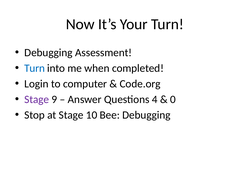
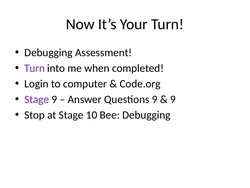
Turn colour: blue -> purple (35, 68)
Questions 4: 4 -> 9 (155, 99)
0: 0 -> 9 (173, 99)
